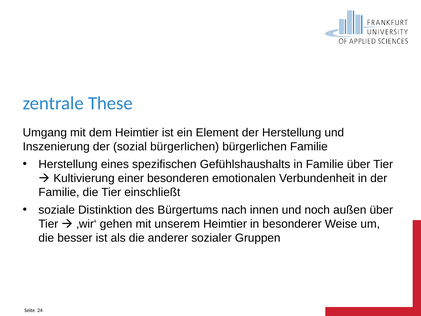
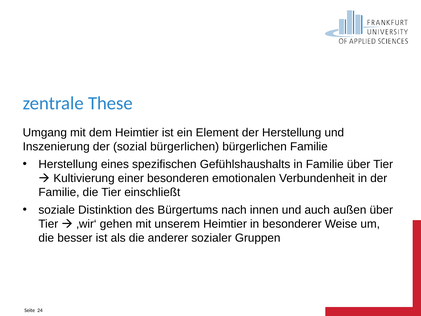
noch: noch -> auch (317, 210)
